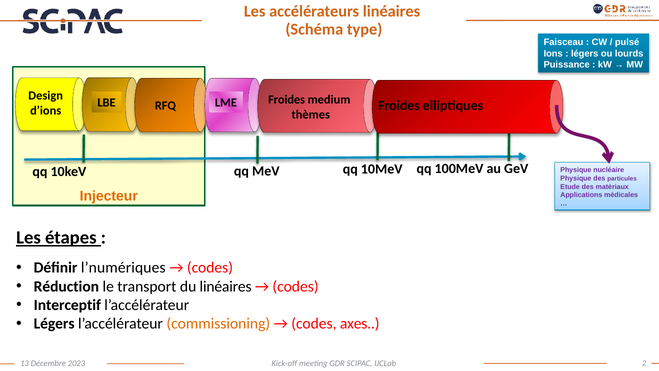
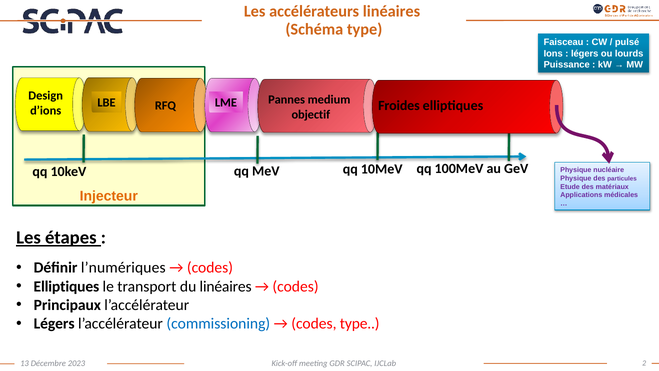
Froides: Froides -> Pannes (287, 100)
thèmes: thèmes -> objectif (311, 115)
Réduction: Réduction -> Elliptiques (66, 286)
Interceptif: Interceptif -> Principaux (67, 305)
commissioning colour: orange -> blue (218, 324)
codes axes: axes -> type (360, 324)
